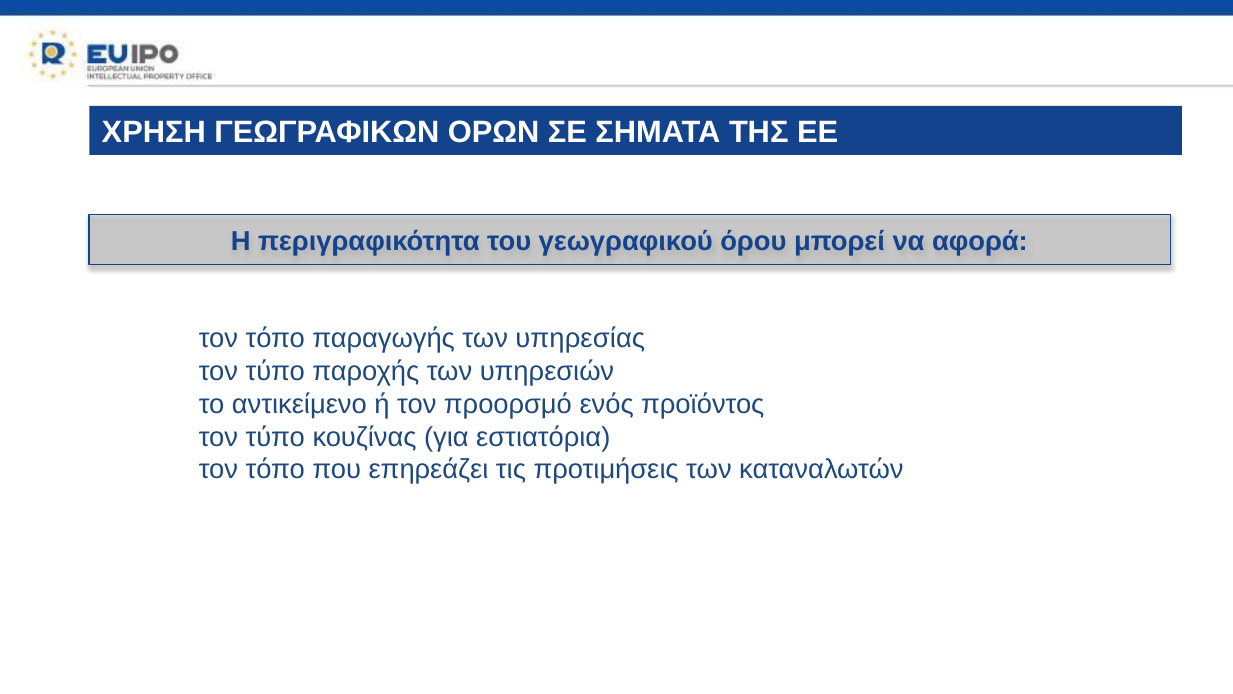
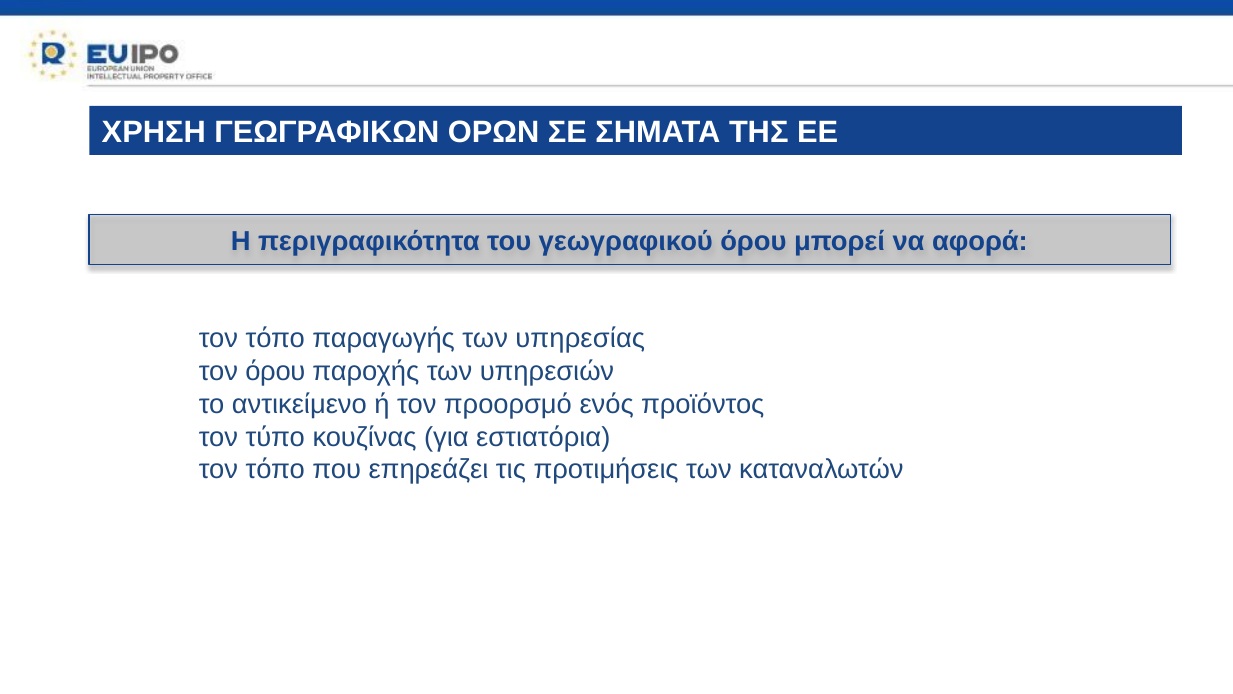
τύπο: τύπο -> όρου (275, 371)
